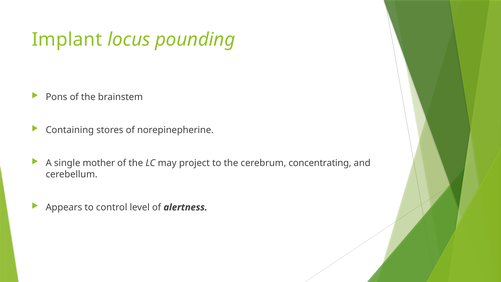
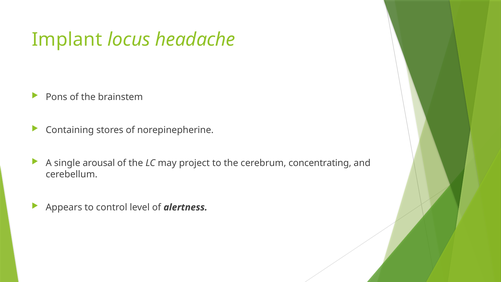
pounding: pounding -> headache (195, 40)
mother: mother -> arousal (99, 163)
